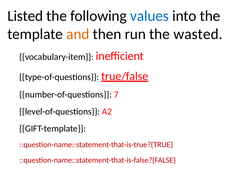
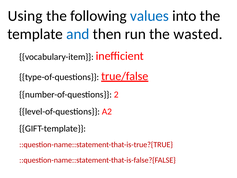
Listed: Listed -> Using (25, 16)
and colour: orange -> blue (78, 34)
7: 7 -> 2 (116, 94)
